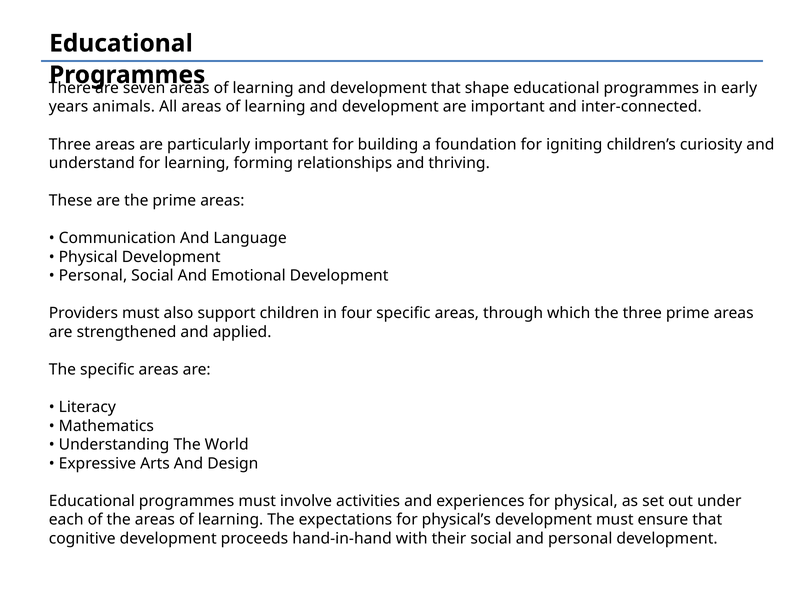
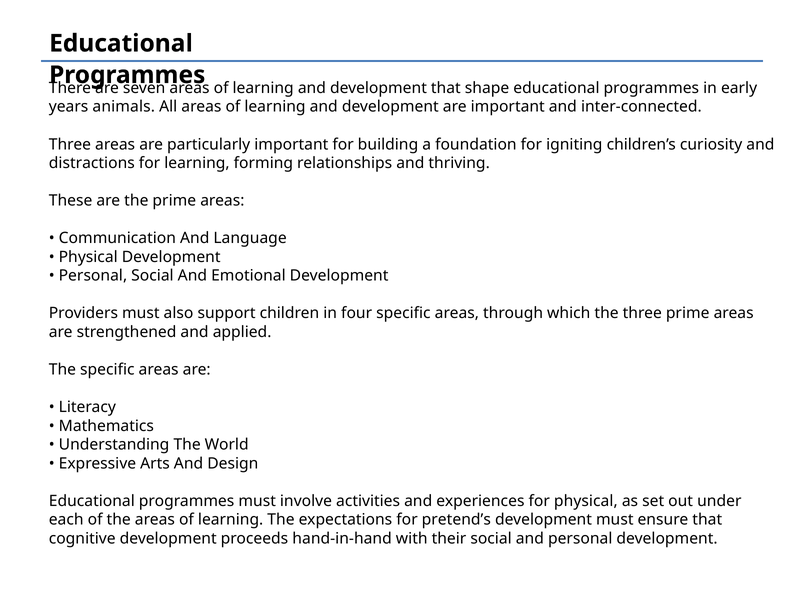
understand: understand -> distractions (92, 163)
physical’s: physical’s -> pretend’s (456, 520)
